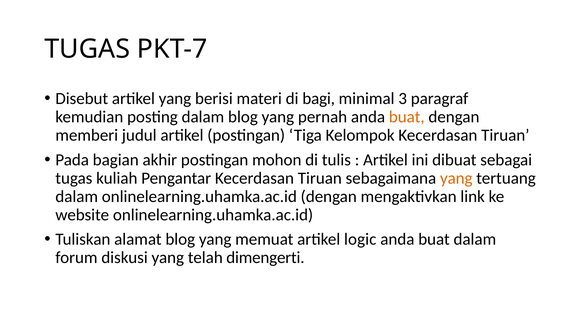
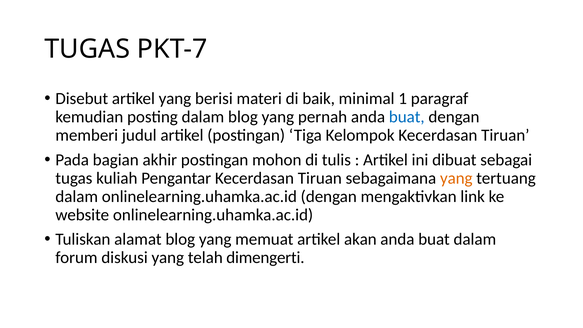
bagi: bagi -> baik (319, 99)
3: 3 -> 1 (403, 99)
buat colour: orange -> blue (407, 117)
logic: logic -> akan (360, 239)
